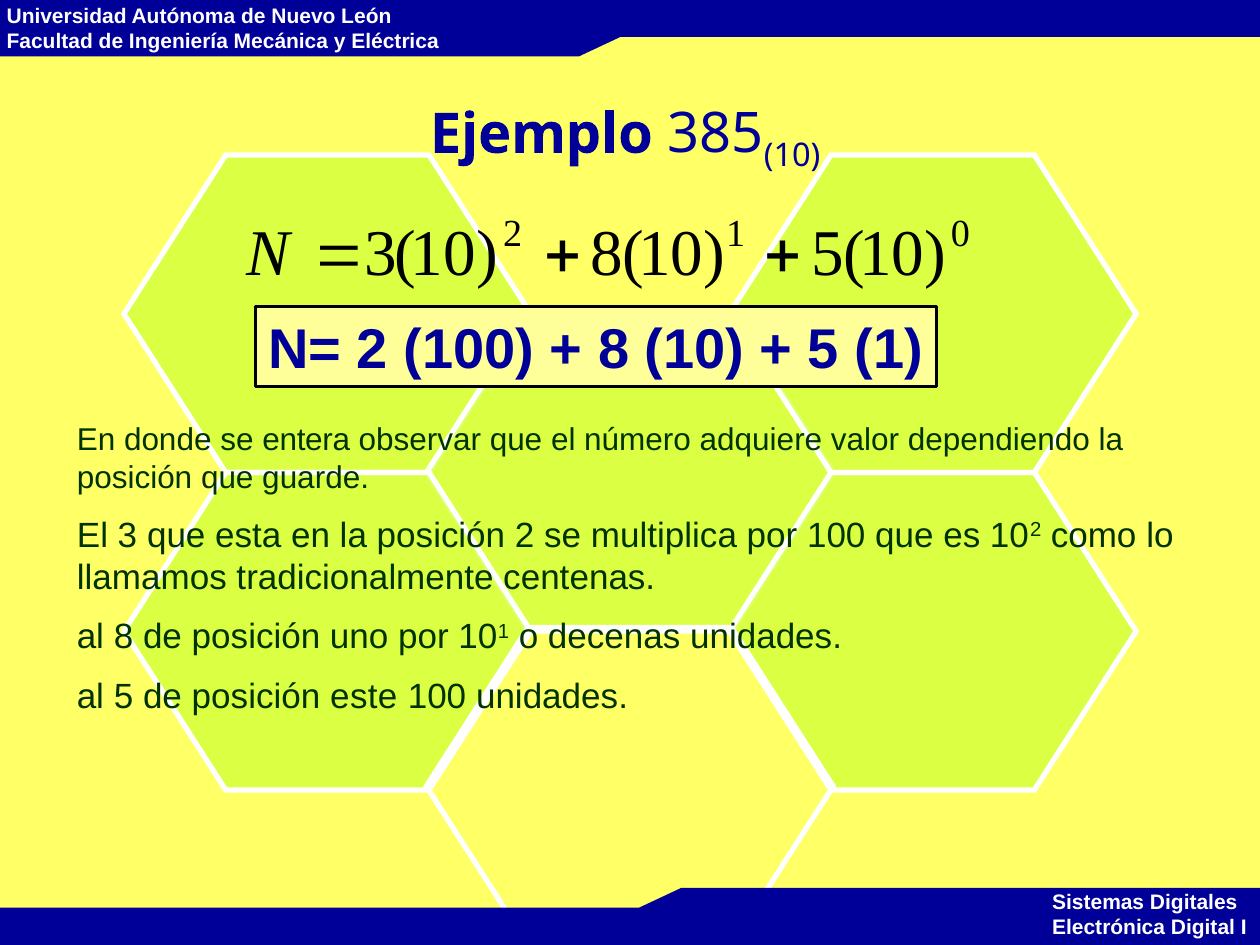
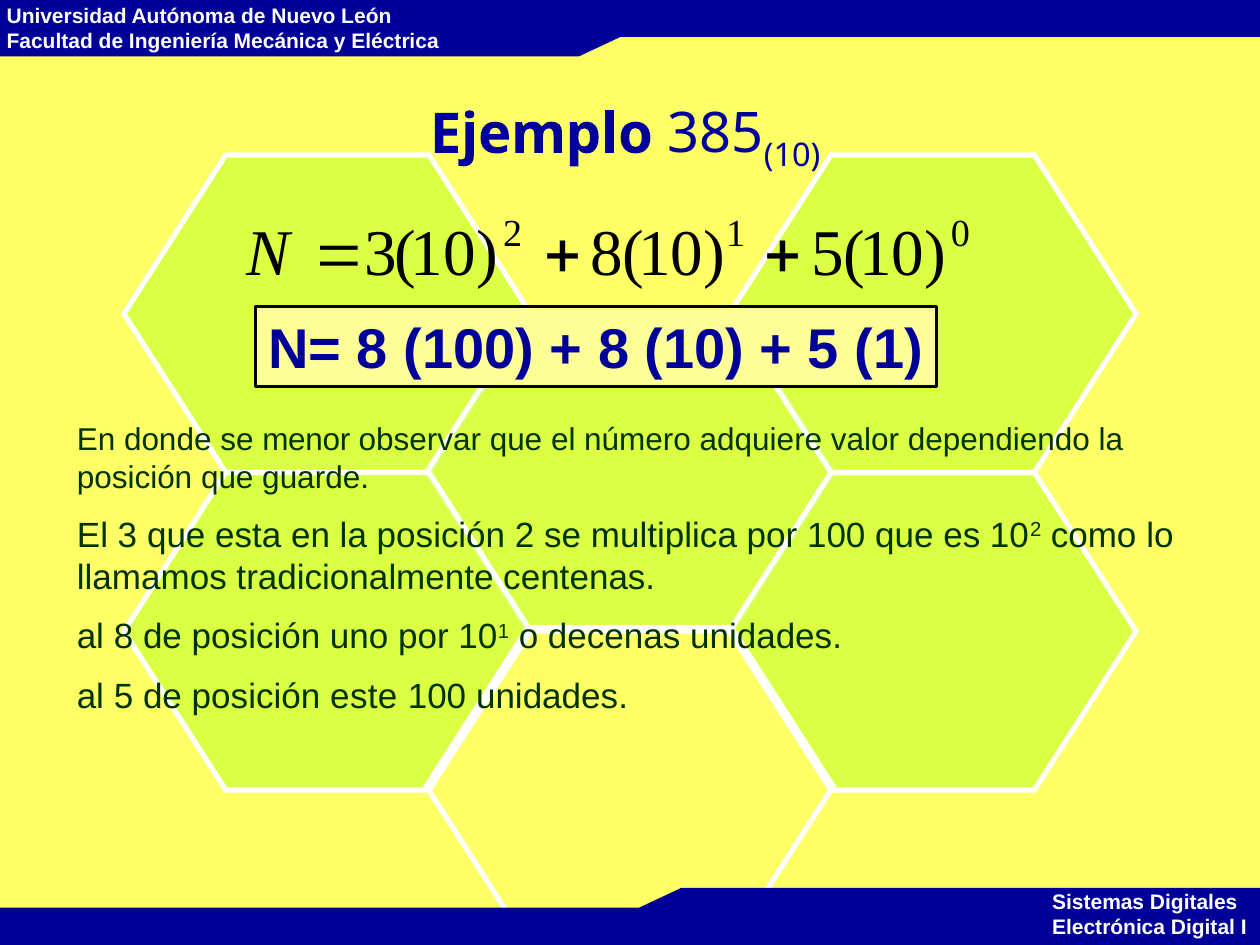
N= 2: 2 -> 8 (372, 350)
entera: entera -> menor (306, 440)
